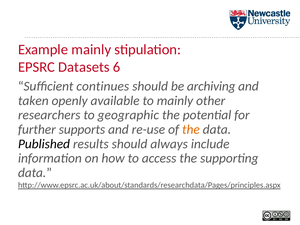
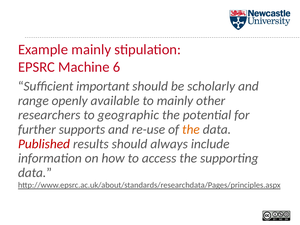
Datasets: Datasets -> Machine (84, 67)
continues: continues -> important (103, 86)
archiving: archiving -> scholarly (211, 86)
taken: taken -> range (33, 101)
Published colour: black -> red (44, 144)
